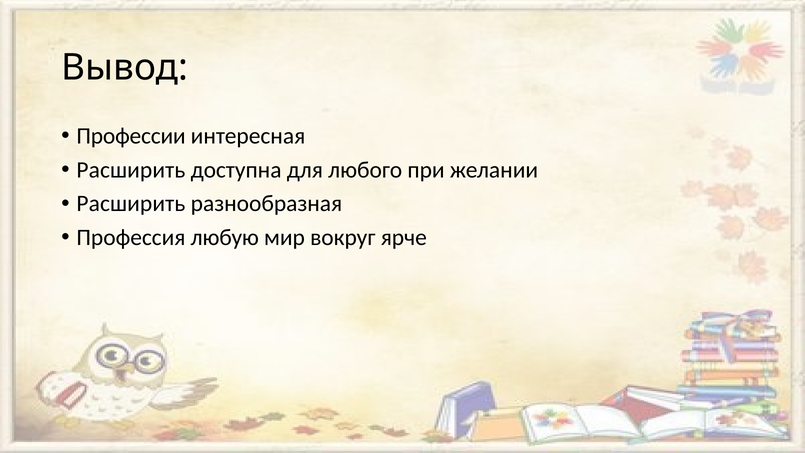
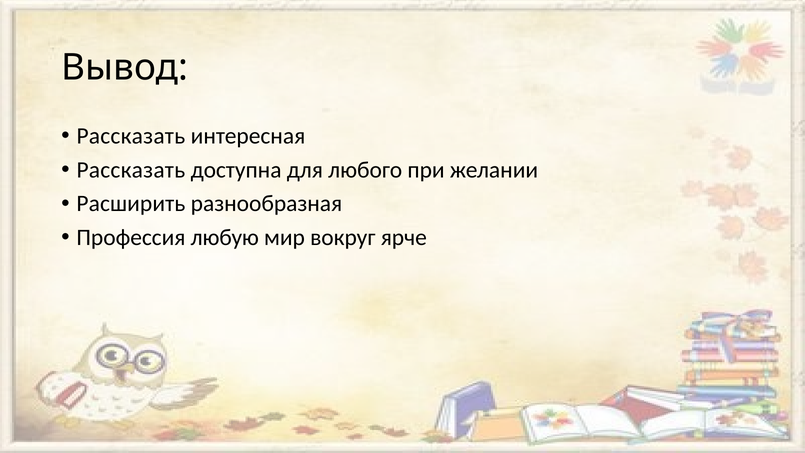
Профессии: Профессии -> Рассказать (131, 136)
Расширить: Расширить -> Рассказать (131, 170)
